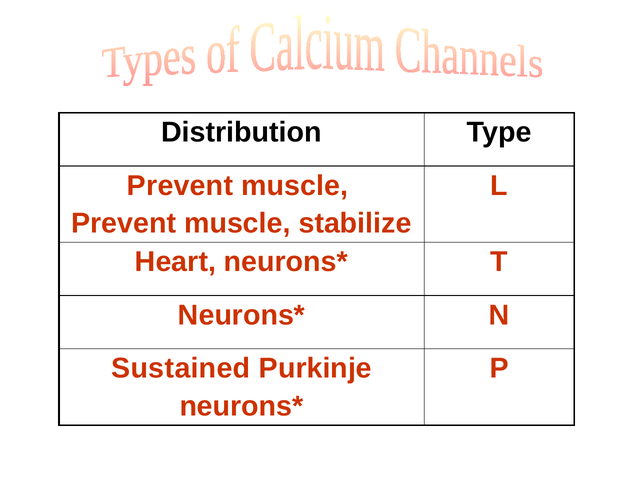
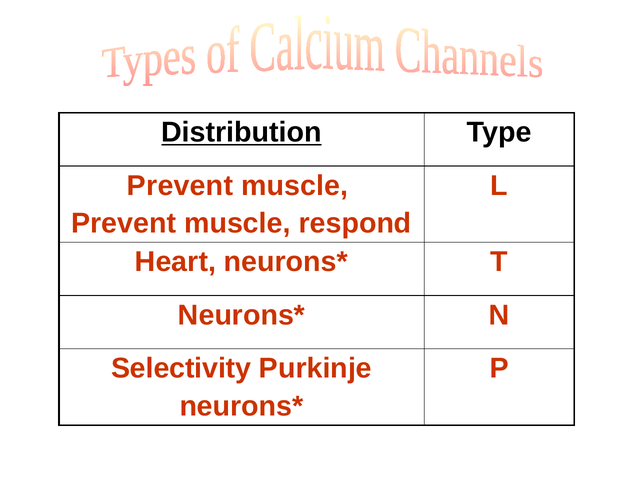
Distribution underline: none -> present (241, 132)
stabilize: stabilize -> respond (355, 223)
Sustained: Sustained -> Selectivity (181, 369)
